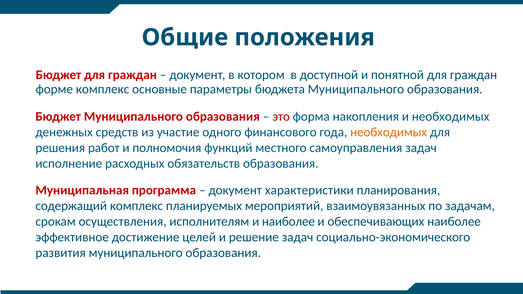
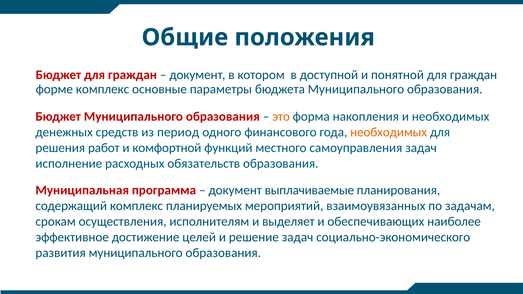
это colour: red -> orange (281, 117)
участие: участие -> период (178, 132)
полномочия: полномочия -> комфортной (167, 148)
характеристики: характеристики -> выплачиваемые (309, 190)
и наиболее: наиболее -> выделяет (288, 222)
